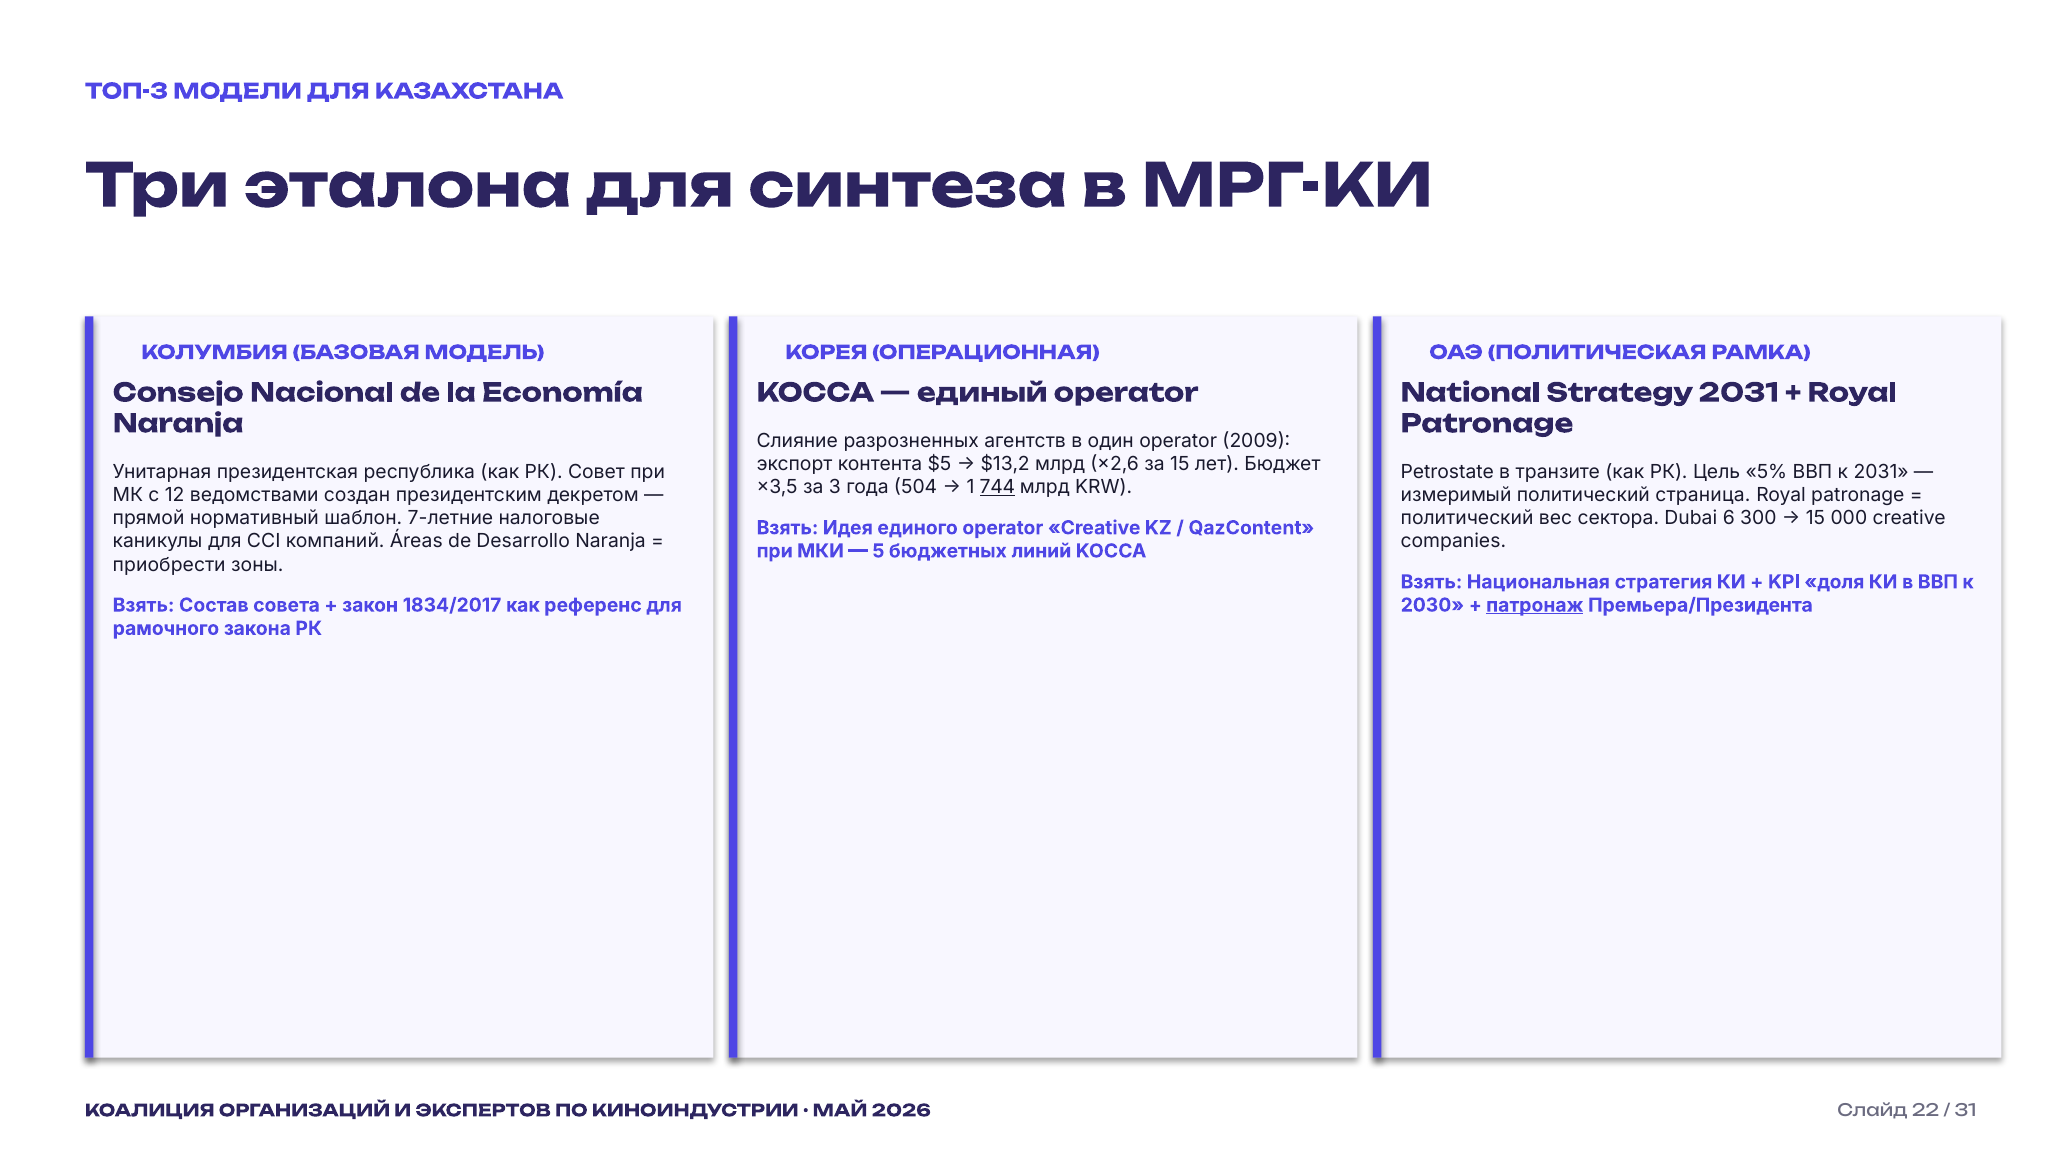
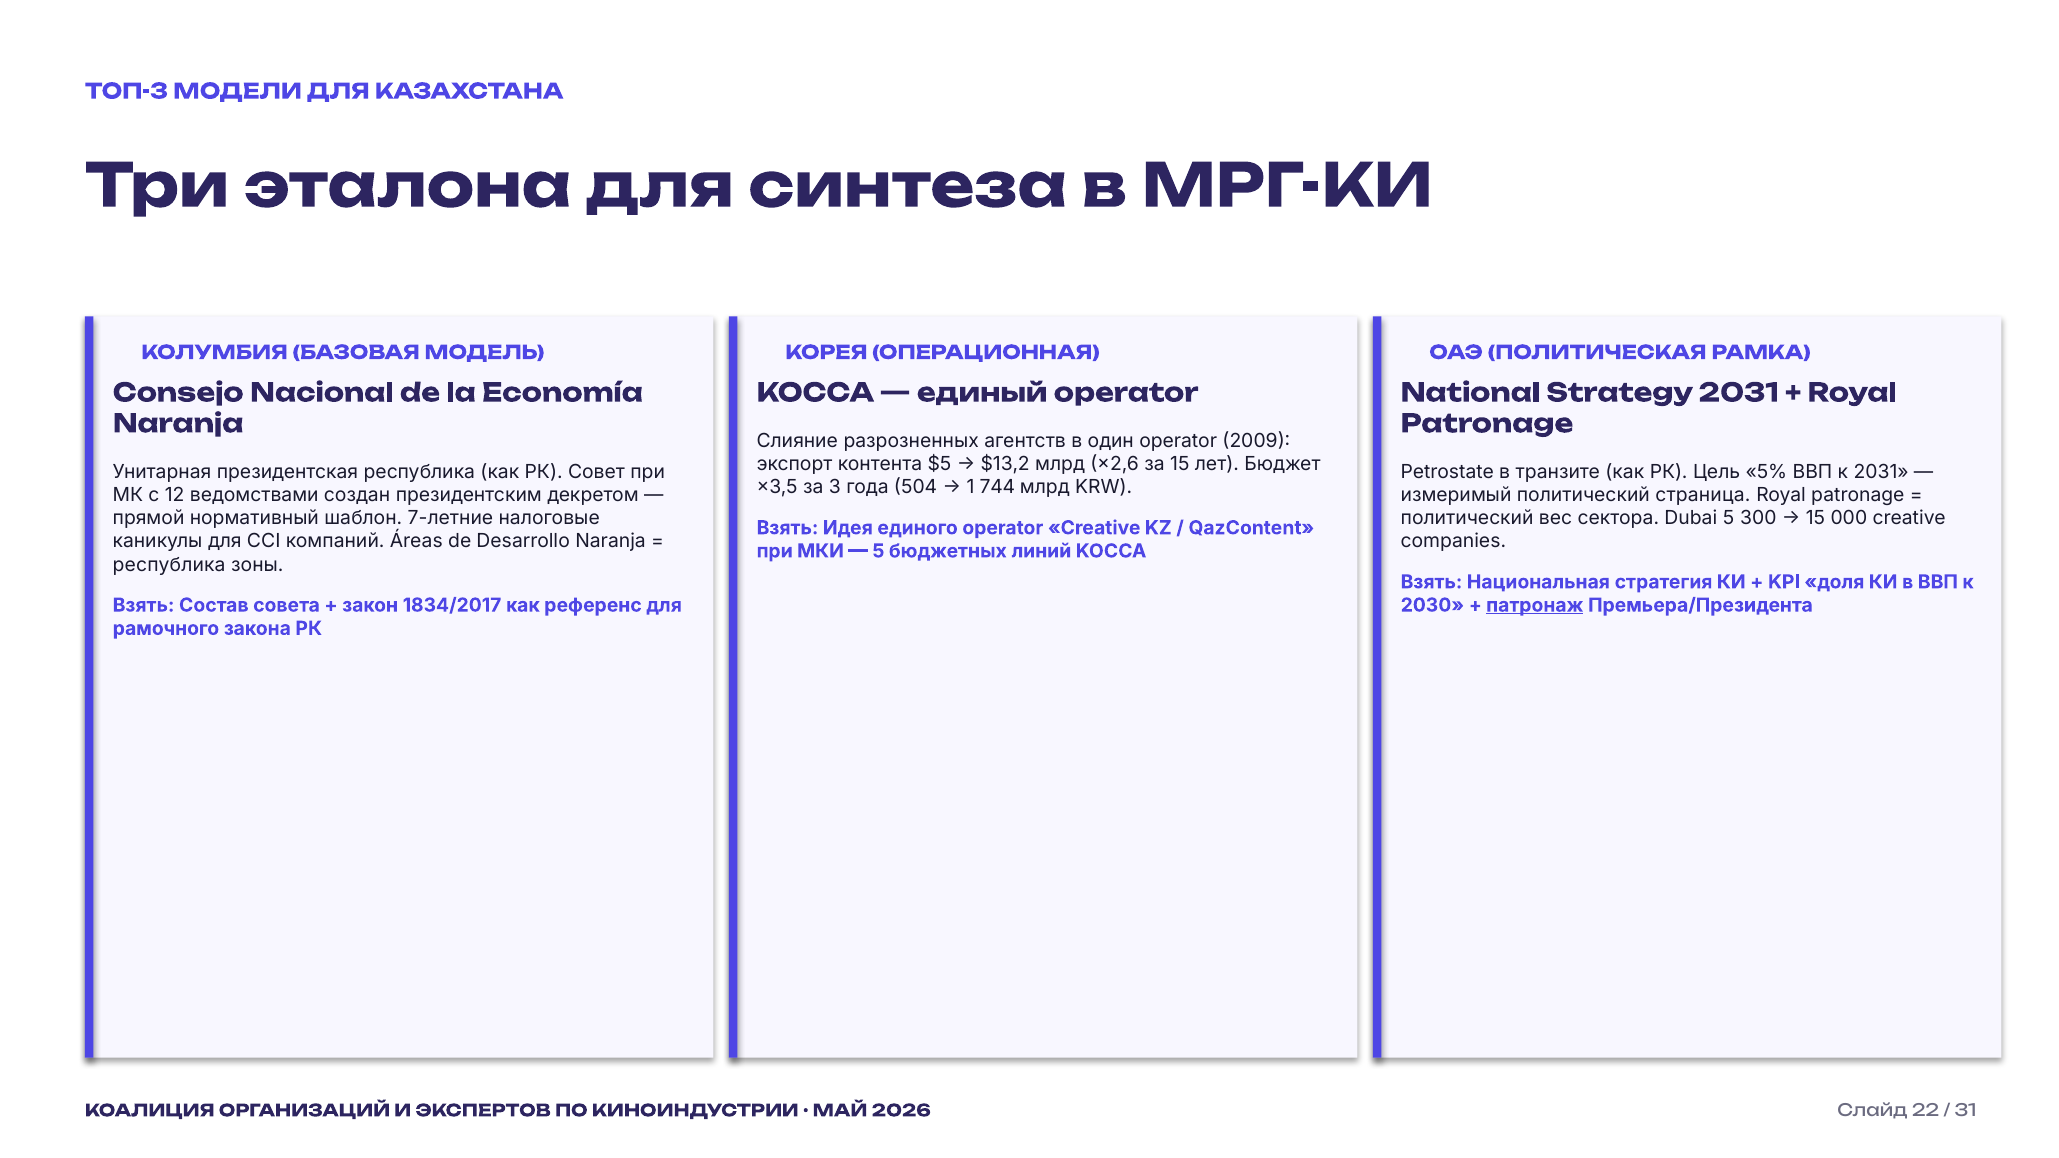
744 underline: present -> none (997, 488)
Dubai 6: 6 -> 5 (1729, 518)
приобрести: приобрести -> республика (169, 565)
